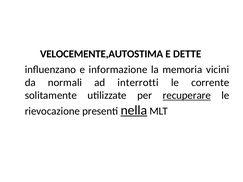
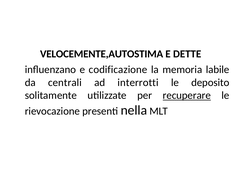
informazione: informazione -> codificazione (118, 70)
vicini: vicini -> labile (218, 70)
normali: normali -> centrali (65, 83)
corrente: corrente -> deposito (210, 83)
nella underline: present -> none (134, 110)
